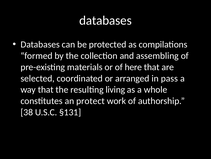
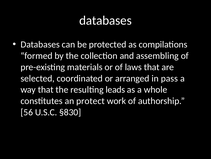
here: here -> laws (133, 67)
living: living -> leads (115, 89)
38: 38 -> 56 (27, 112)
§131: §131 -> §830 (70, 112)
